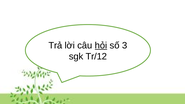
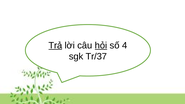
Trả underline: none -> present (55, 45)
3: 3 -> 4 (125, 45)
Tr/12: Tr/12 -> Tr/37 (96, 57)
